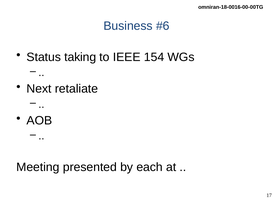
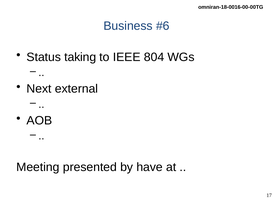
154: 154 -> 804 (154, 57)
retaliate: retaliate -> external (76, 89)
each: each -> have (150, 168)
